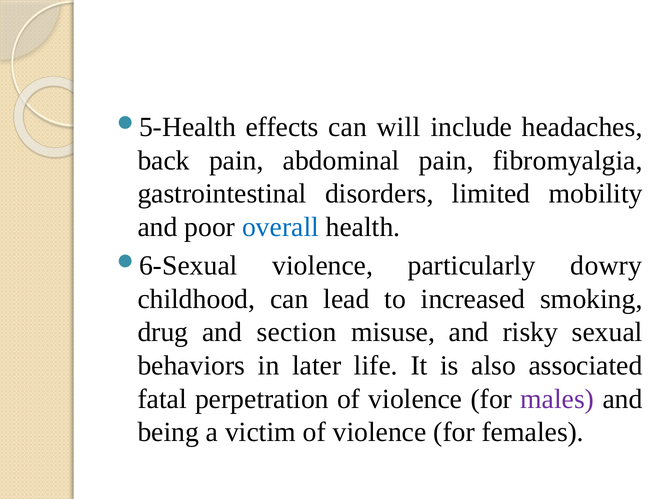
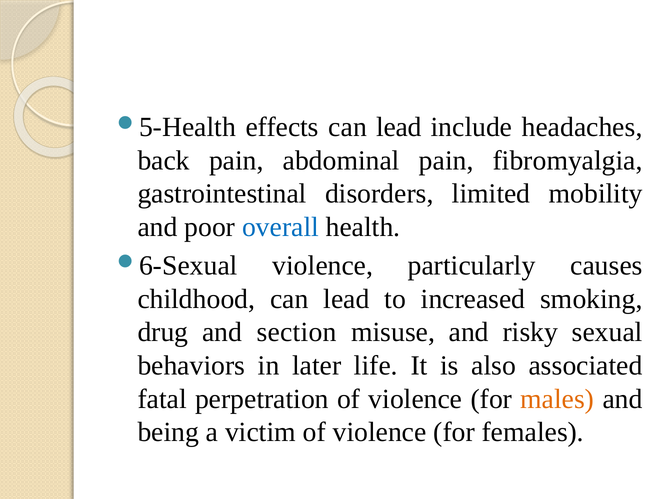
effects can will: will -> lead (399, 127)
dowry: dowry -> causes (606, 266)
males colour: purple -> orange (557, 399)
